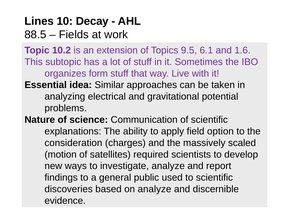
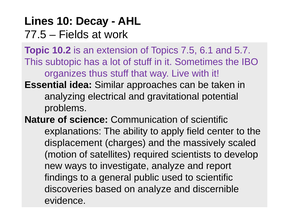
88.5: 88.5 -> 77.5 (35, 35)
9.5: 9.5 -> 7.5 (189, 50)
1.6: 1.6 -> 5.7 (242, 50)
form: form -> thus (98, 73)
option: option -> center (220, 131)
consideration: consideration -> displacement (73, 143)
